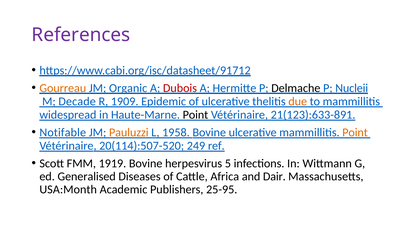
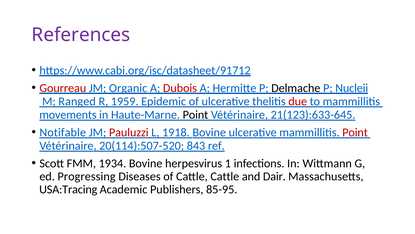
Gourreau colour: orange -> red (63, 88)
Decade: Decade -> Ranged (77, 101)
1909: 1909 -> 1959 (125, 101)
due colour: orange -> red (298, 101)
widespread: widespread -> movements (68, 115)
21(123):633-891: 21(123):633-891 -> 21(123):633-645 (313, 115)
Pauluzzi colour: orange -> red (129, 132)
1958: 1958 -> 1918 (176, 132)
Point colour: orange -> red (355, 132)
249: 249 -> 843 (196, 146)
1919: 1919 -> 1934 (112, 163)
5: 5 -> 1 (228, 163)
Generalised: Generalised -> Progressing (87, 176)
Cattle Africa: Africa -> Cattle (225, 176)
USA:Month: USA:Month -> USA:Tracing (68, 189)
25-95: 25-95 -> 85-95 (222, 189)
